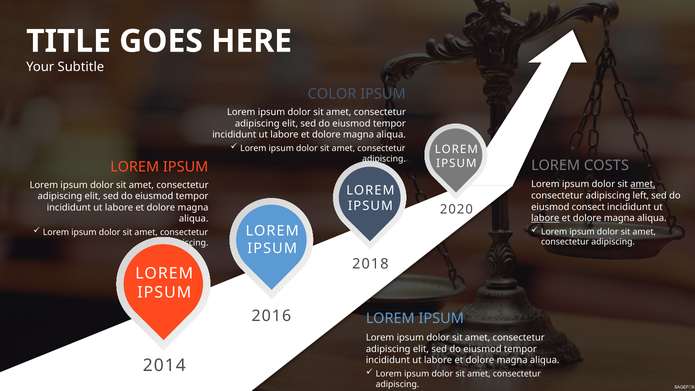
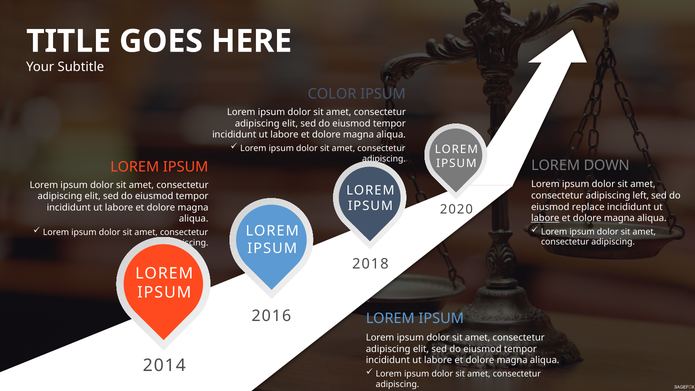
COSTS: COSTS -> DOWN (607, 165)
amet underline: present -> none (643, 184)
consect: consect -> replace (588, 207)
